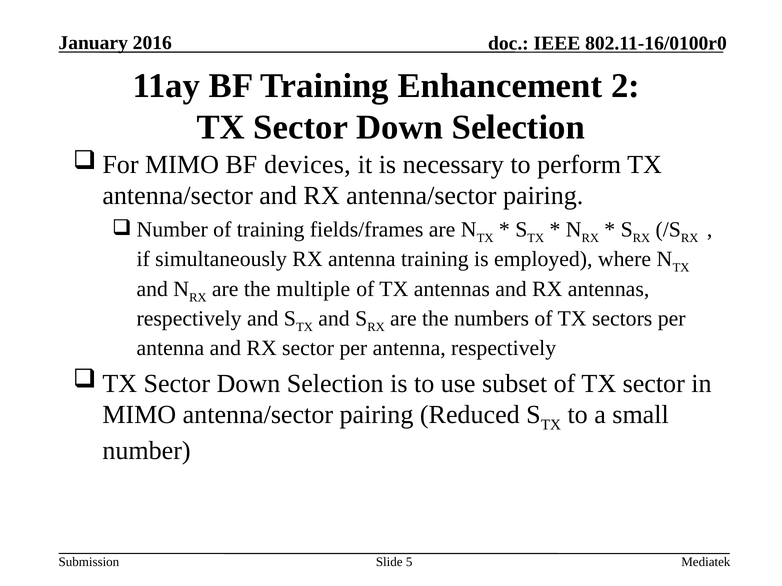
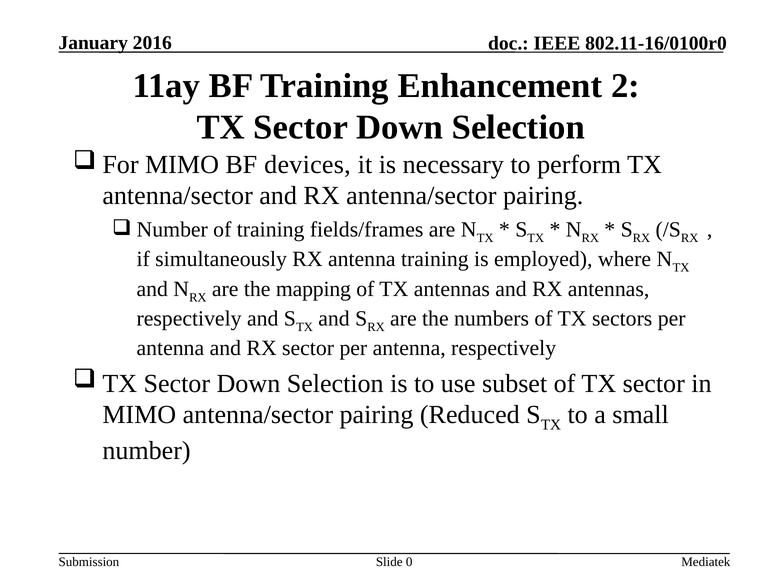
multiple: multiple -> mapping (313, 289)
5: 5 -> 0 (409, 562)
